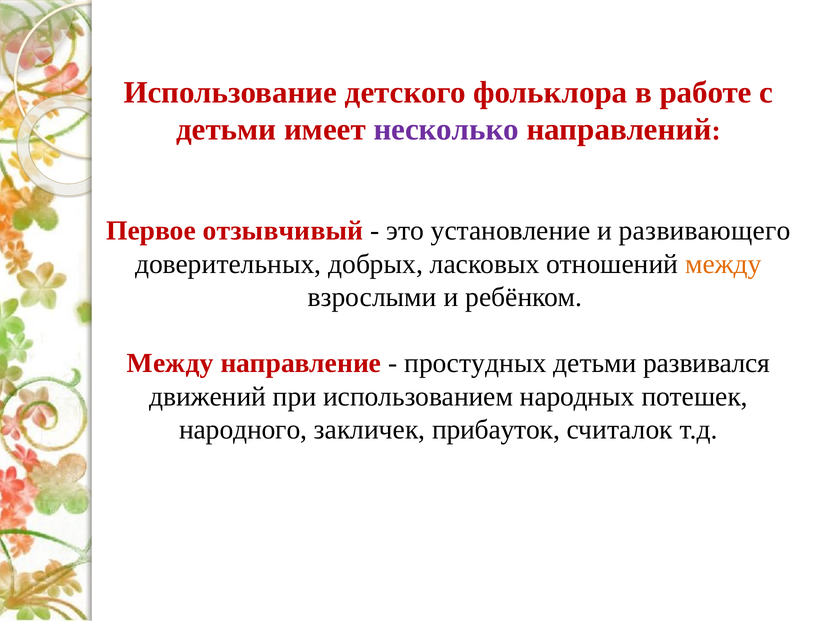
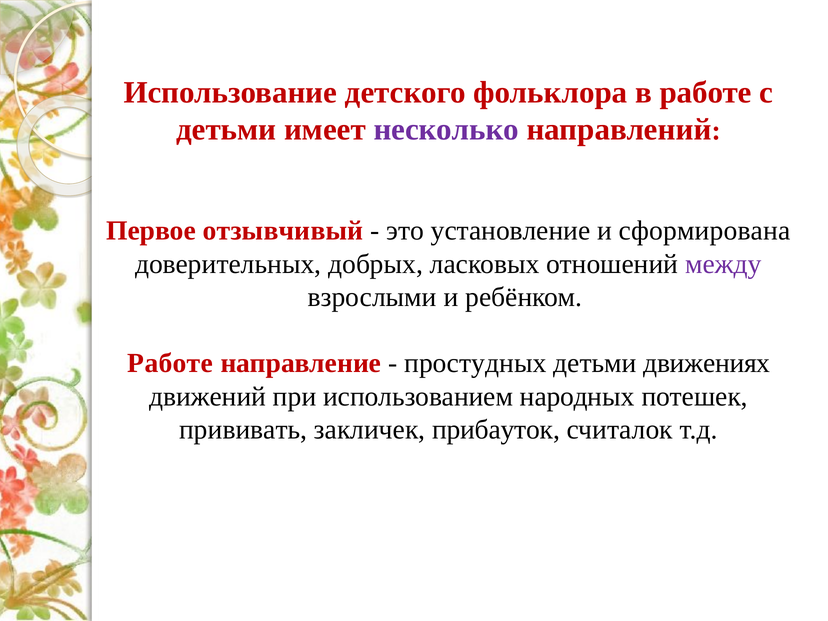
развивающего: развивающего -> сформирована (705, 231)
между colour: orange -> purple (723, 264)
Между: Между -> Работе (170, 363)
развивался: развивался -> движениях (707, 363)
народного: народного -> прививать (243, 430)
